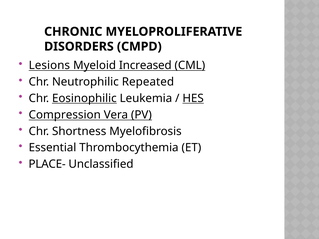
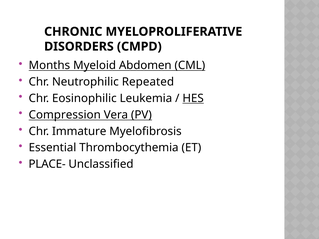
Lesions: Lesions -> Months (49, 65)
Increased: Increased -> Abdomen (145, 65)
Eosinophilic underline: present -> none (84, 98)
Shortness: Shortness -> Immature (79, 131)
